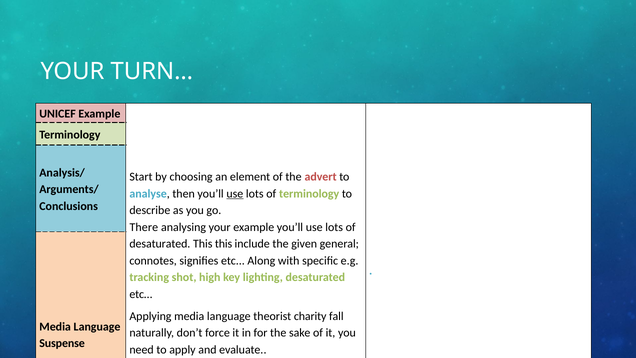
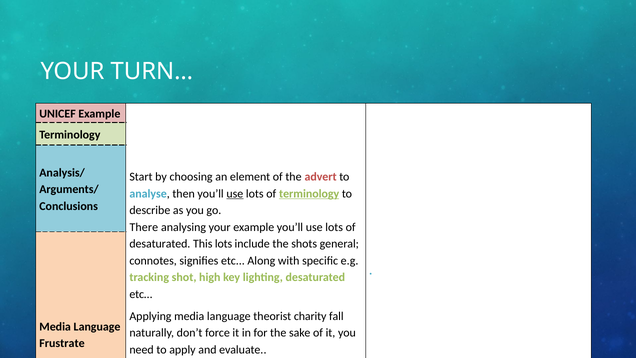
terminology underline: none -> present (309, 194)
This this: this -> lots (224, 244)
given: given -> shots (304, 244)
Suspense: Suspense -> Frustrate (62, 343)
